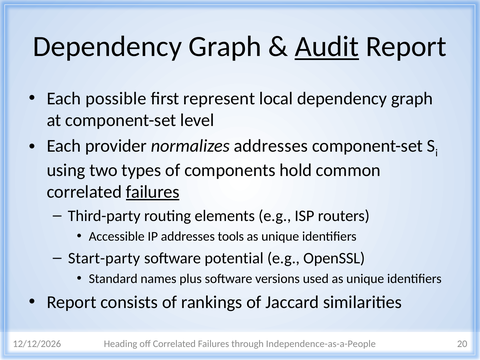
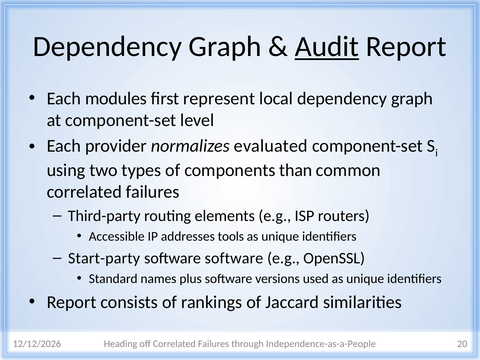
possible: possible -> modules (116, 98)
normalizes addresses: addresses -> evaluated (271, 146)
hold: hold -> than (296, 170)
failures underline: present -> none (153, 192)
software potential: potential -> software (234, 258)
